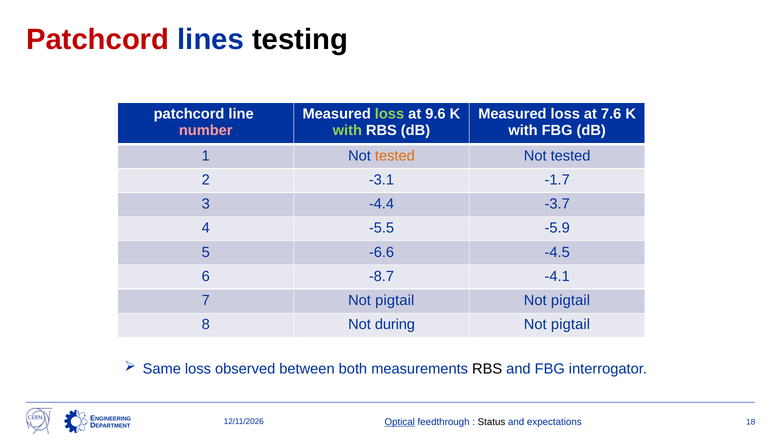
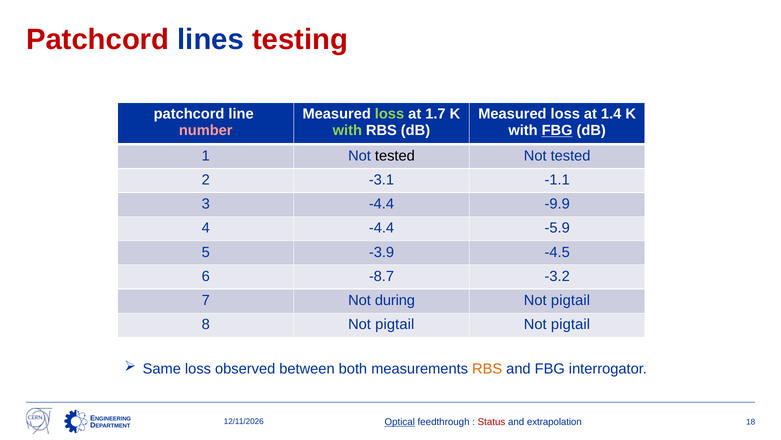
testing colour: black -> red (300, 40)
9.6: 9.6 -> 1.7 (435, 114)
7.6: 7.6 -> 1.4 (611, 114)
FBG underline: none -> present (557, 130)
tested colour: orange -> black (395, 155)
-1.7: -1.7 -> -1.1 (557, 180)
-3.7: -3.7 -> -9.9 (557, 204)
4 -5.5: -5.5 -> -4.4 (381, 228)
-6.6: -6.6 -> -3.9 (381, 252)
-4.1: -4.1 -> -3.2 (557, 276)
7 Not pigtail: pigtail -> during (395, 300)
8 Not during: during -> pigtail (395, 324)
RBS colour: black -> orange (487, 368)
Status colour: black -> red (492, 421)
expectations: expectations -> extrapolation (554, 421)
